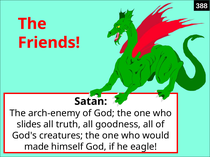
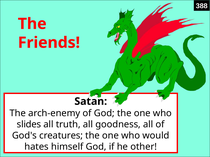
made: made -> hates (37, 147)
eagle: eagle -> other (144, 147)
